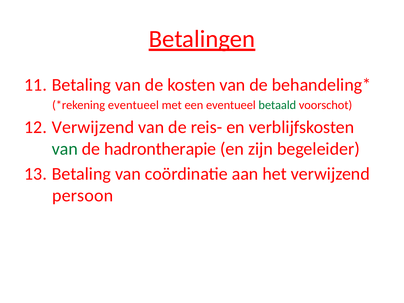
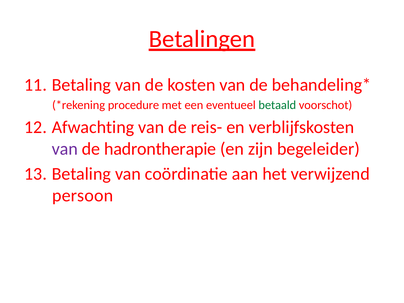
eventueel: eventueel -> procedure (133, 105)
Verwijzend: Verwijzend -> Afwachting (93, 127)
van colour: green -> purple (65, 149)
